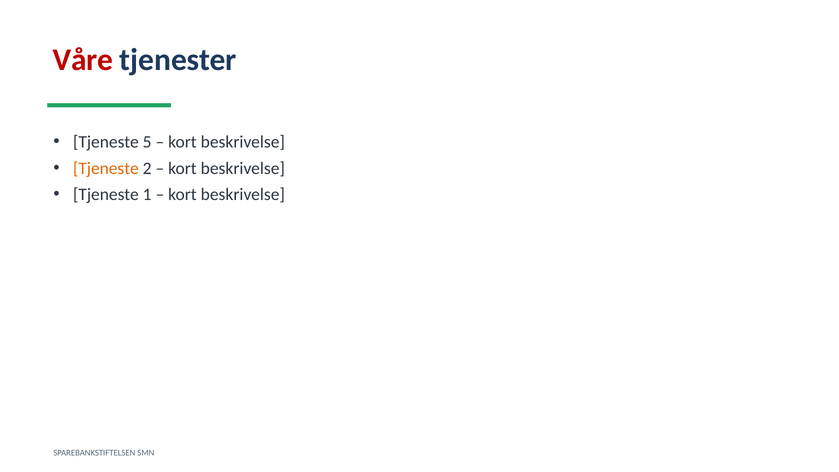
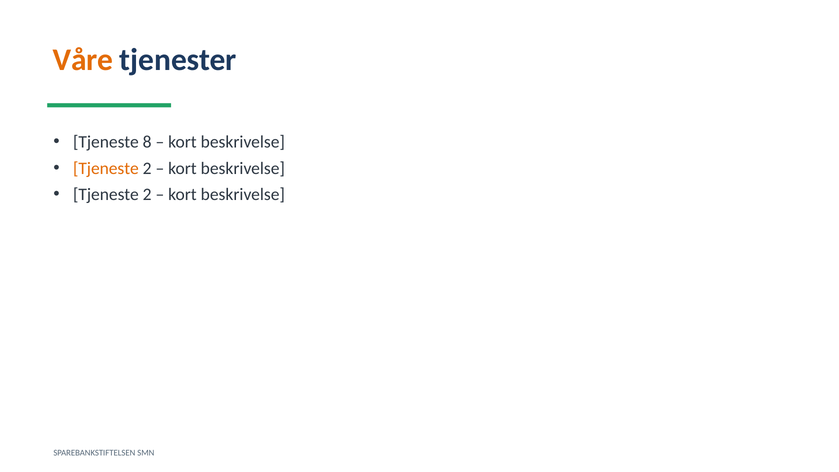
Våre colour: red -> orange (83, 60)
5: 5 -> 8 (147, 142)
1: 1 -> 2 (147, 195)
